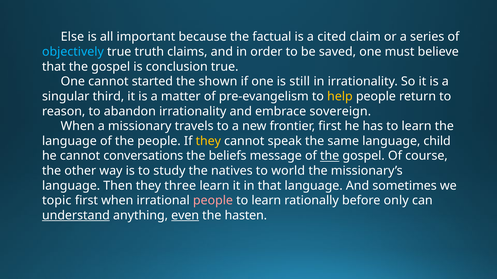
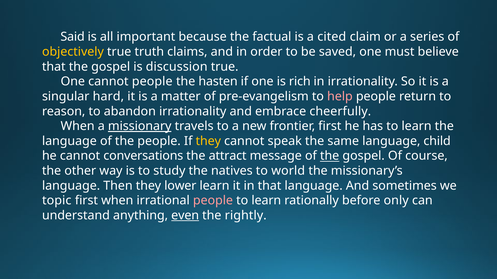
Else: Else -> Said (73, 37)
objectively colour: light blue -> yellow (73, 52)
conclusion: conclusion -> discussion (177, 67)
cannot started: started -> people (152, 82)
shown: shown -> hasten (218, 82)
still: still -> rich (300, 82)
third: third -> hard (108, 97)
help colour: yellow -> pink (340, 97)
sovereign: sovereign -> cheerfully (340, 111)
missionary underline: none -> present (140, 126)
beliefs: beliefs -> attract (228, 156)
three: three -> lower (180, 186)
understand underline: present -> none (76, 216)
hasten: hasten -> rightly (246, 216)
